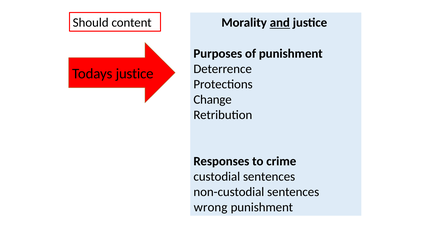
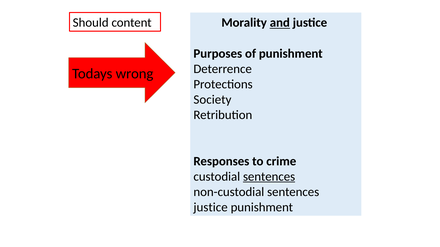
Todays justice: justice -> wrong (135, 74)
Change: Change -> Society (212, 100)
sentences underline: none -> present (269, 177)
wrong: wrong -> justice (211, 208)
